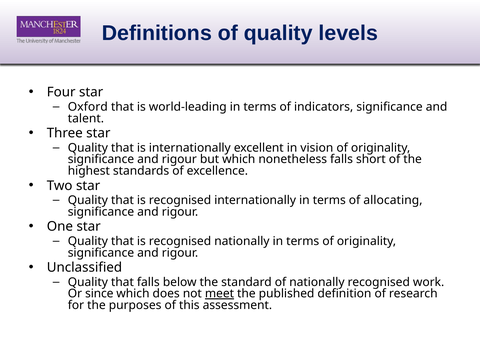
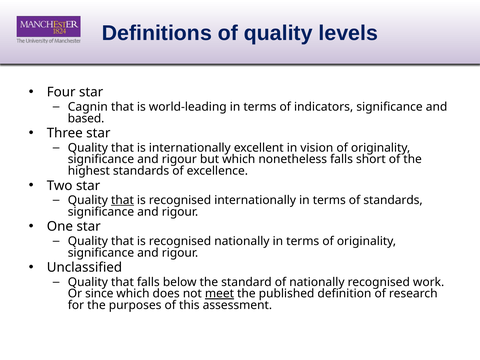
Oxford: Oxford -> Cagnin (88, 107)
talent: talent -> based (86, 118)
that underline: none -> present (122, 200)
of allocating: allocating -> standards (393, 200)
